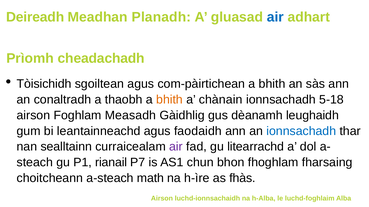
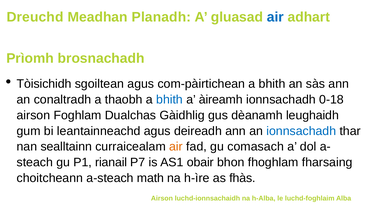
Deireadh: Deireadh -> Dreuchd (35, 17)
cheadachadh: cheadachadh -> brosnachadh (101, 58)
bhith colour: orange -> blue (170, 100)
chànain: chànain -> àireamh (221, 100)
5-18: 5-18 -> 0-18 (332, 100)
Measadh: Measadh -> Dualchas (130, 116)
faodaidh: faodaidh -> deireadh (198, 131)
air colour: purple -> orange (176, 147)
litearrachd: litearrachd -> comasach (256, 147)
chun: chun -> obair (200, 163)
